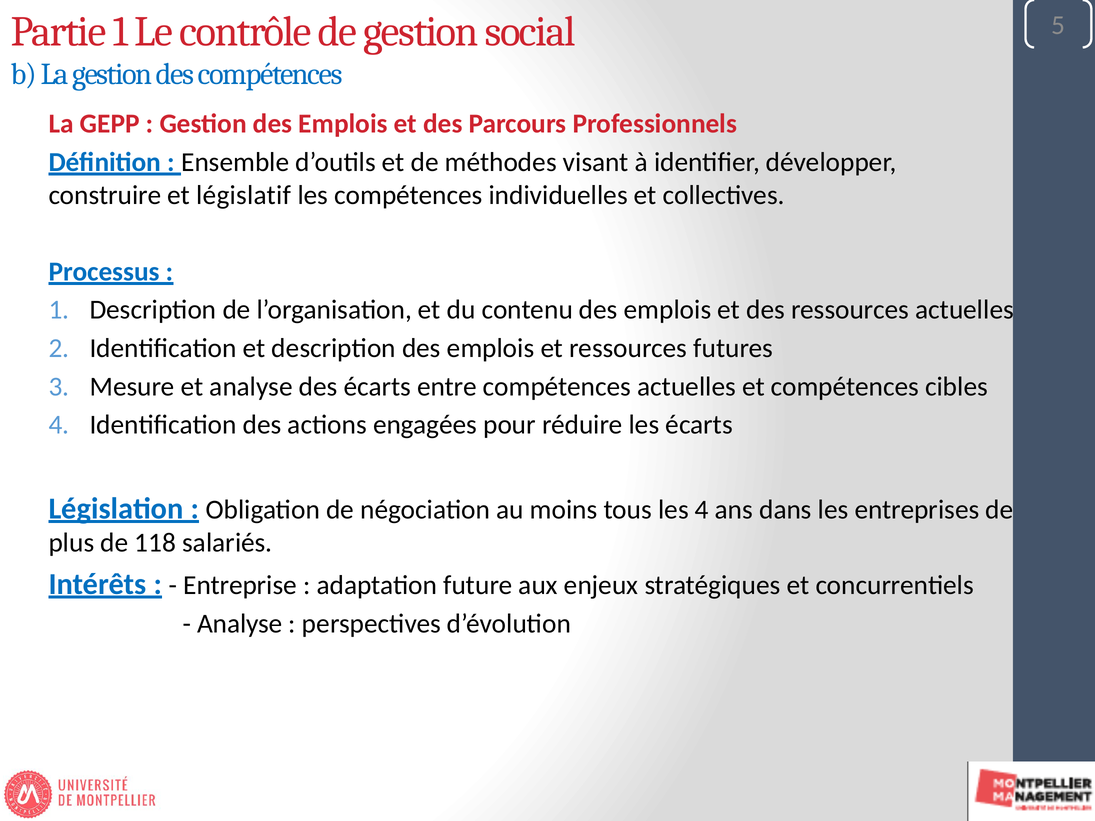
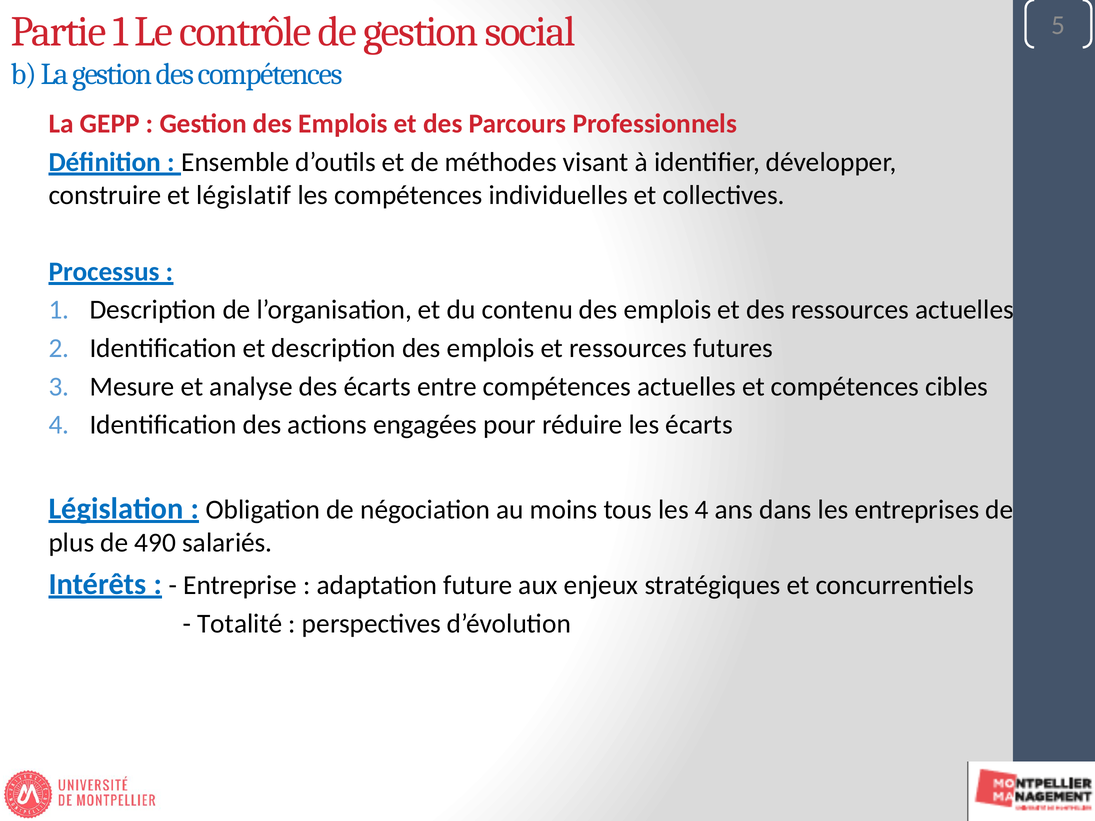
118: 118 -> 490 (155, 543)
Analyse: Analyse -> Totalité (240, 624)
